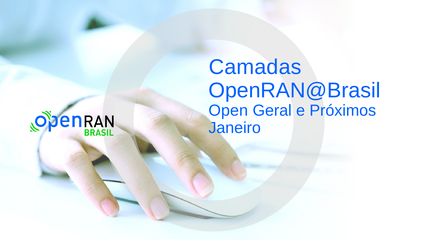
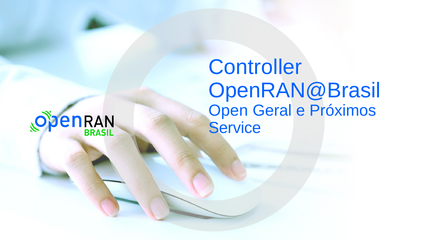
Camadas: Camadas -> Controller (255, 67)
Janeiro: Janeiro -> Service (235, 128)
